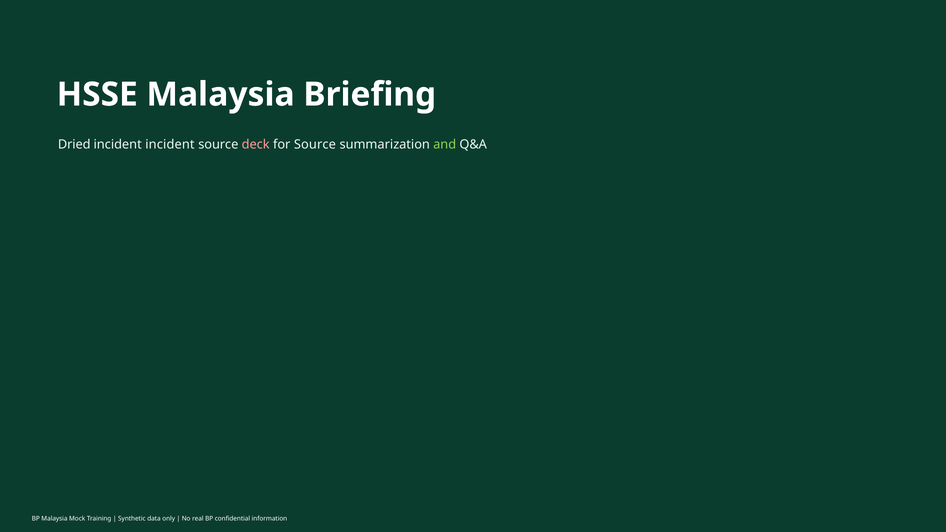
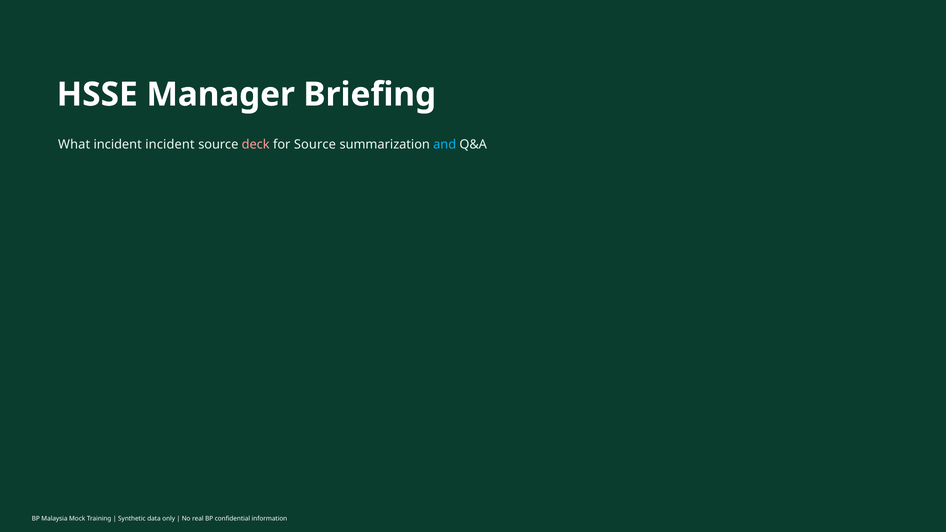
HSSE Malaysia: Malaysia -> Manager (221, 95)
Dried: Dried -> What (74, 145)
and colour: light green -> light blue (445, 145)
